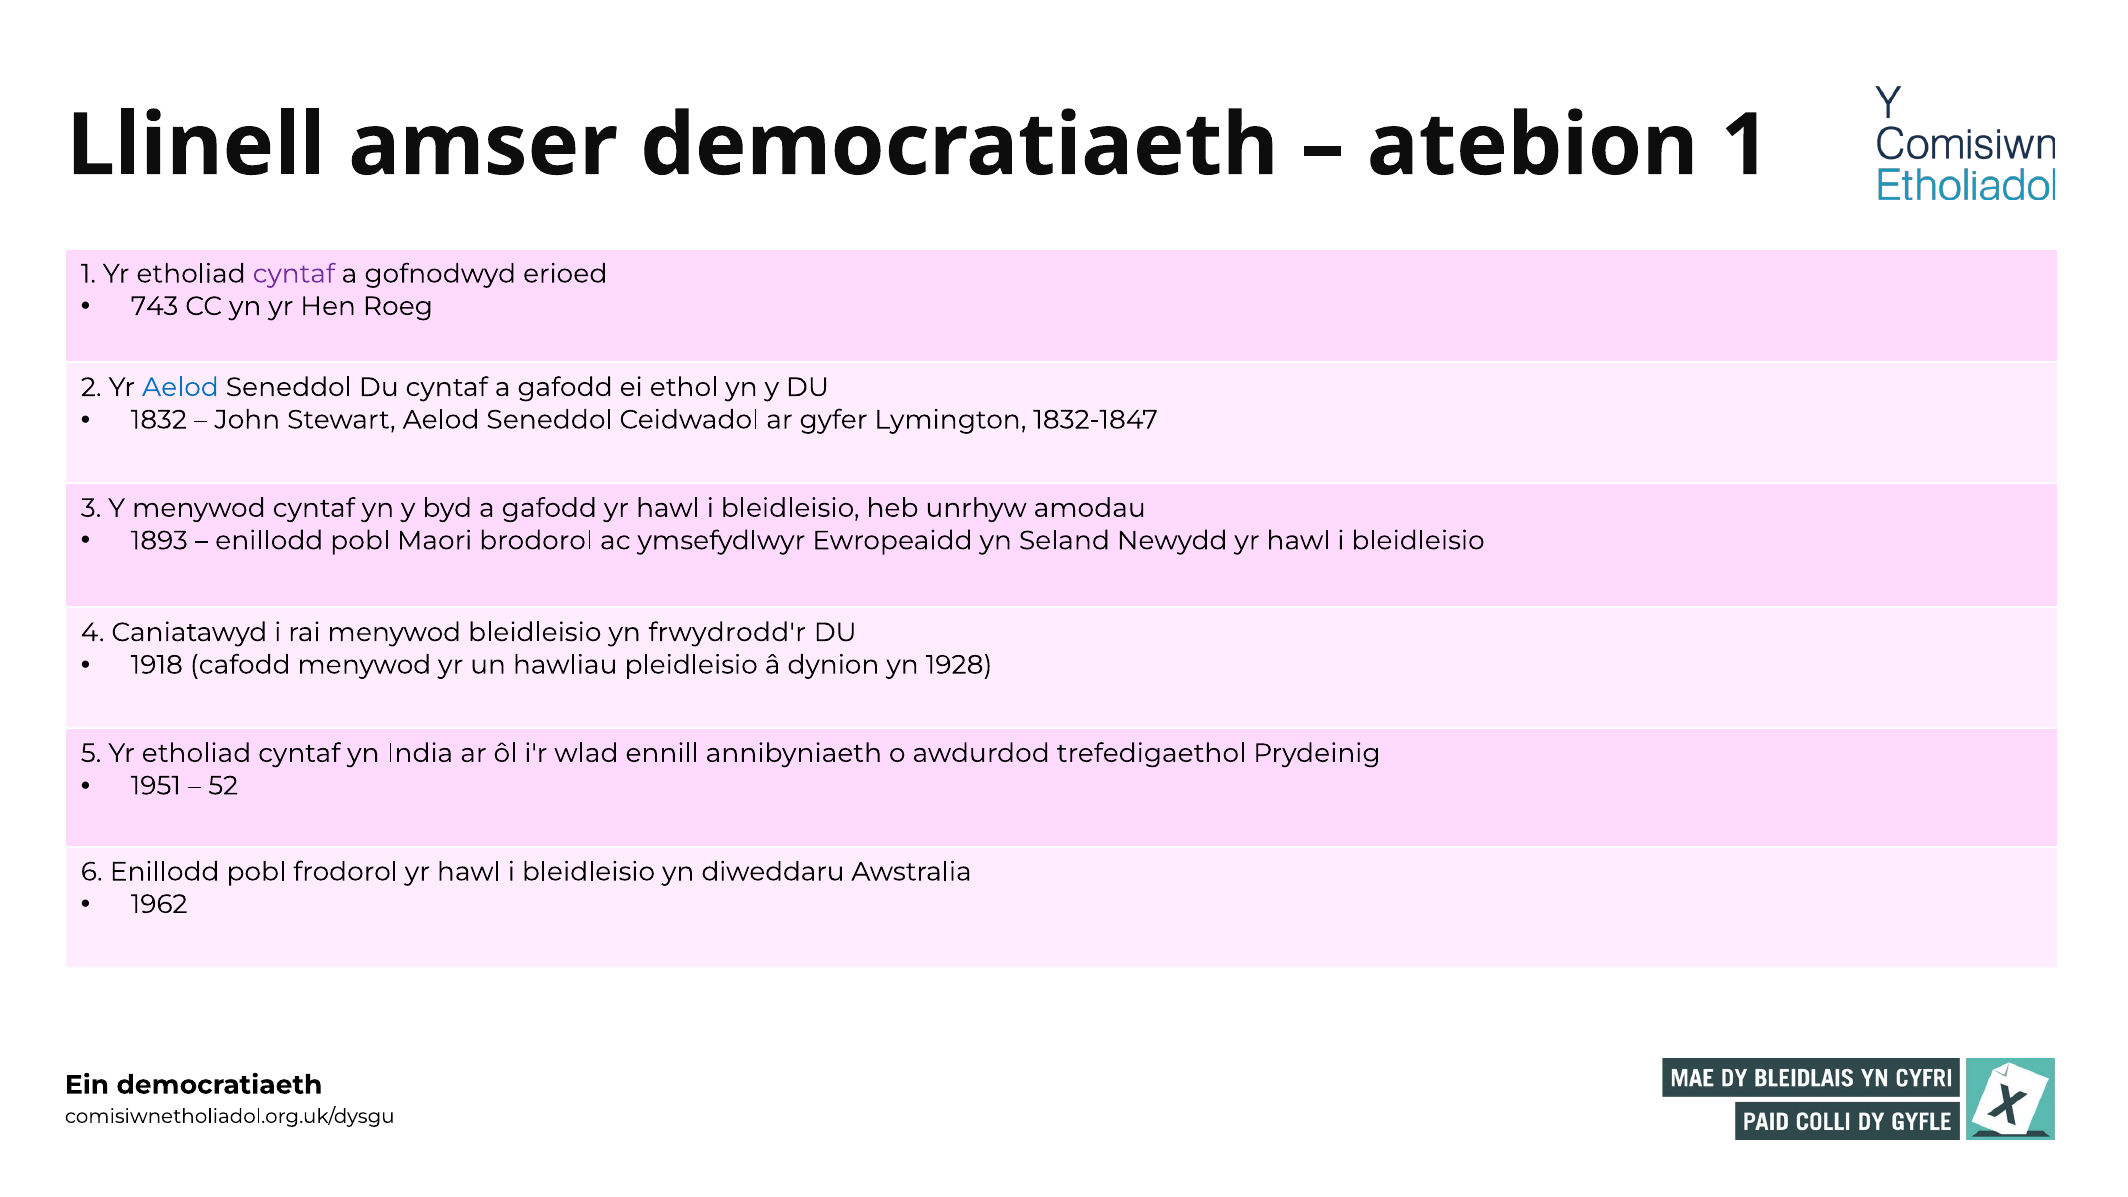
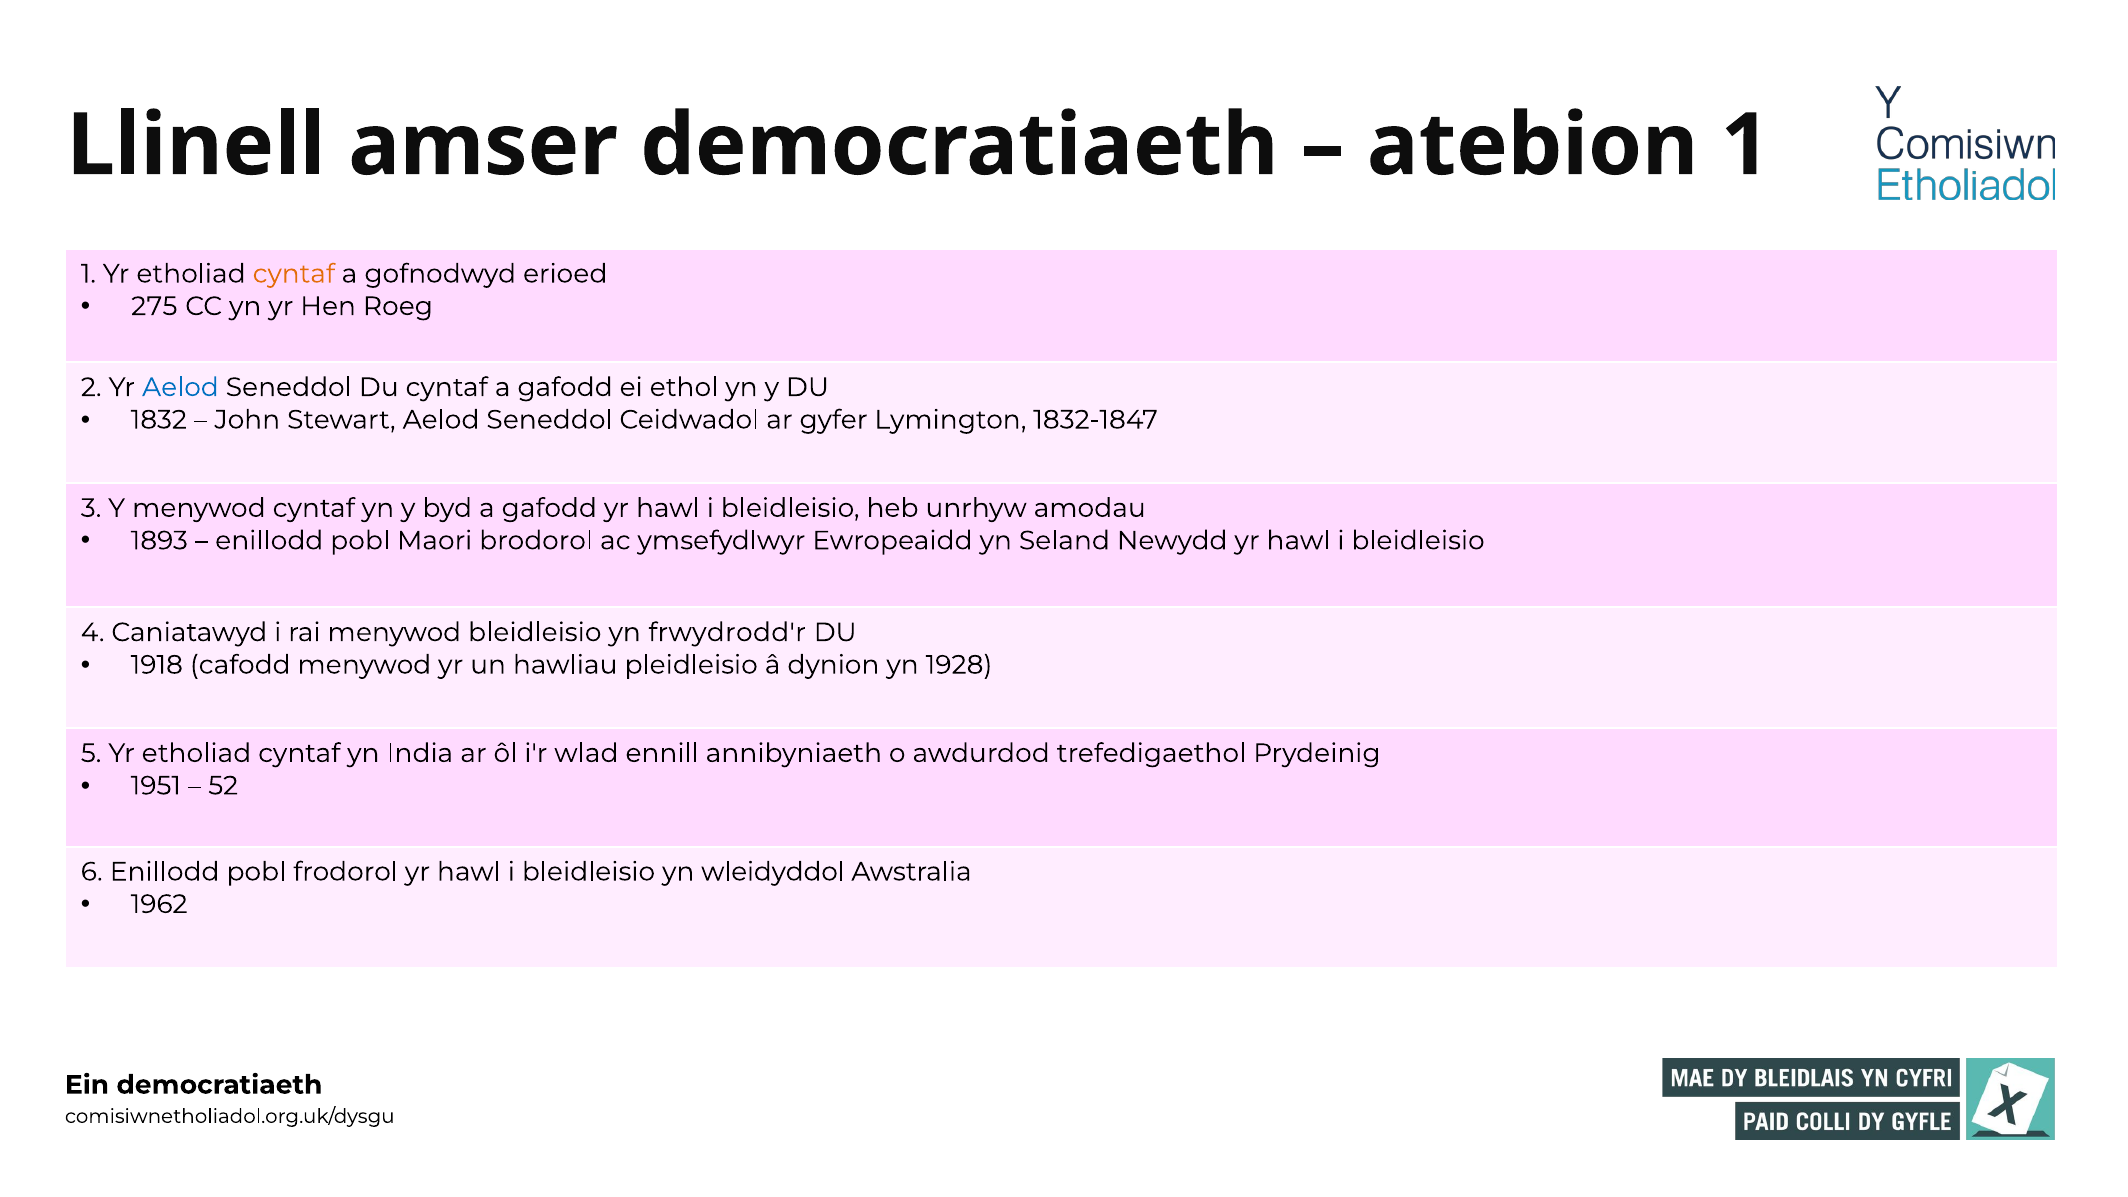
cyntaf colour: purple -> orange (294, 274)
743: 743 -> 275 (154, 306)
diweddaru: diweddaru -> wleidyddol (773, 872)
